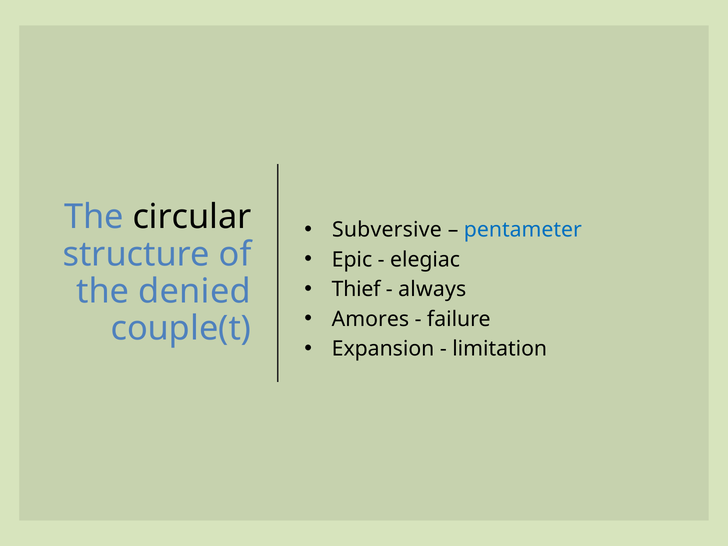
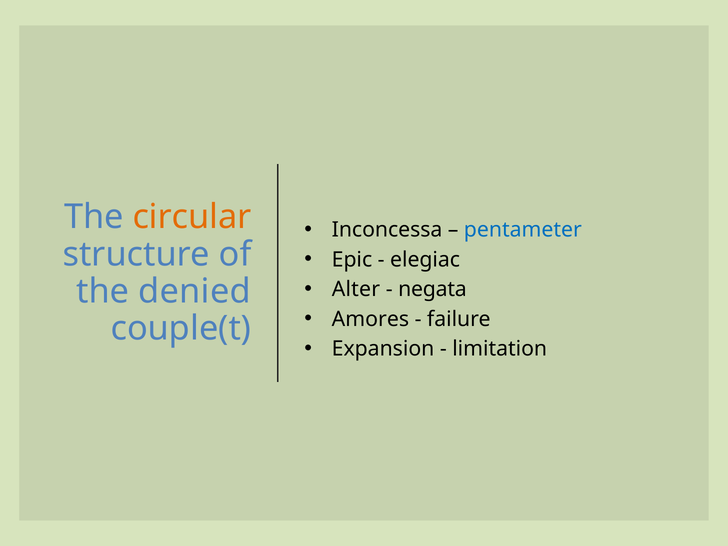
circular colour: black -> orange (192, 217)
Subversive: Subversive -> Inconcessa (387, 230)
Thief: Thief -> Alter (356, 289)
always: always -> negata (432, 289)
